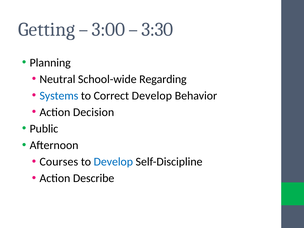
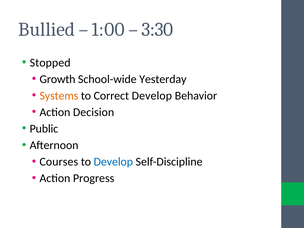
Getting: Getting -> Bullied (47, 29)
3:00: 3:00 -> 1:00 (108, 29)
Planning: Planning -> Stopped (50, 63)
Neutral: Neutral -> Growth (57, 79)
Regarding: Regarding -> Yesterday (163, 79)
Systems colour: blue -> orange (59, 96)
Describe: Describe -> Progress (94, 178)
